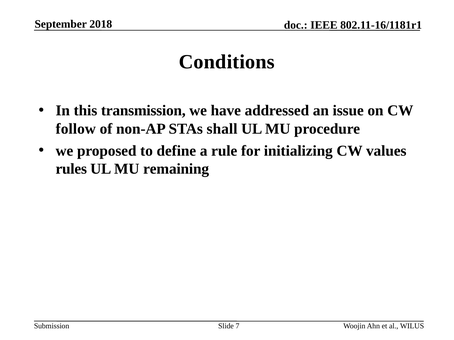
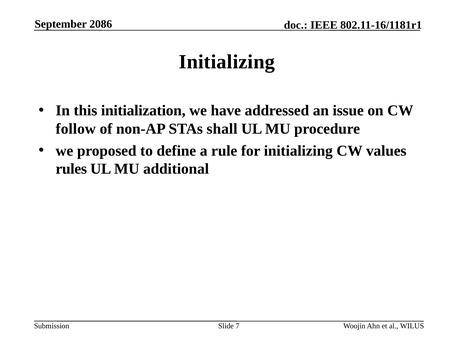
2018: 2018 -> 2086 (101, 24)
Conditions: Conditions -> Initializing (227, 62)
transmission: transmission -> initialization (143, 111)
remaining: remaining -> additional (176, 169)
